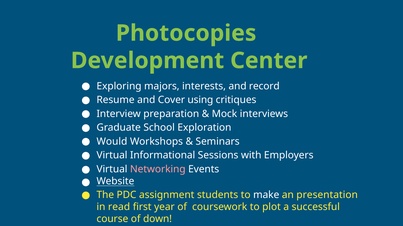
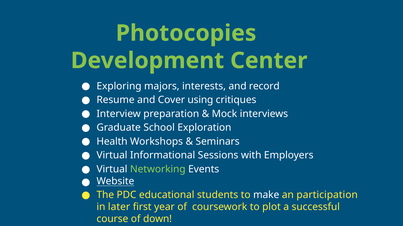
Would: Would -> Health (112, 142)
Networking colour: pink -> light green (158, 170)
assignment: assignment -> educational (167, 196)
presentation: presentation -> participation (327, 196)
read: read -> later (119, 208)
